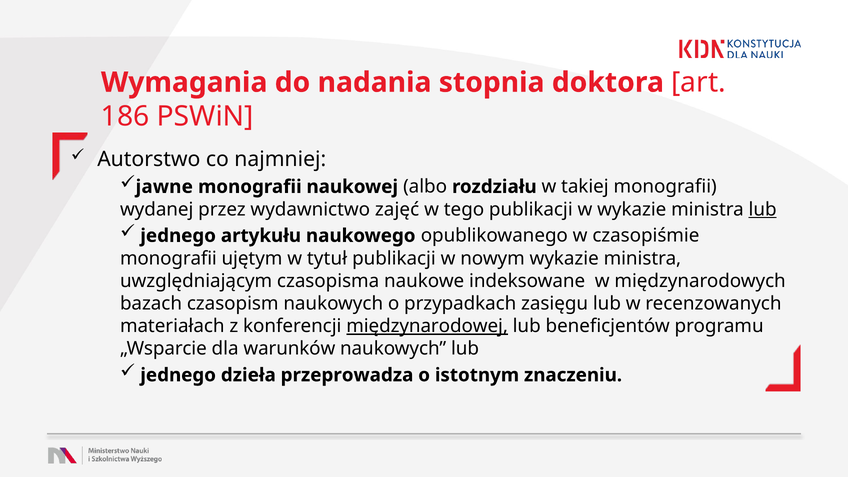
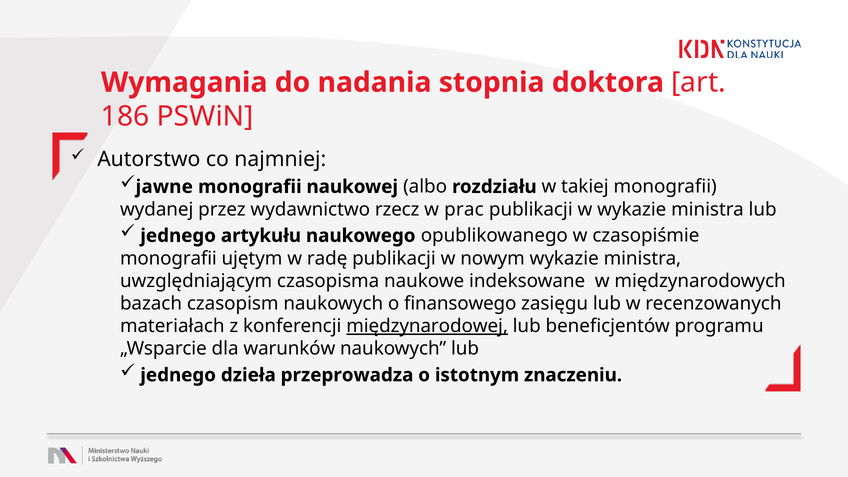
zajęć: zajęć -> rzecz (397, 209)
tego: tego -> prac (464, 209)
lub underline: present -> none (763, 209)
tytuł: tytuł -> radę (327, 258)
przypadkach: przypadkach -> finansowego (460, 304)
